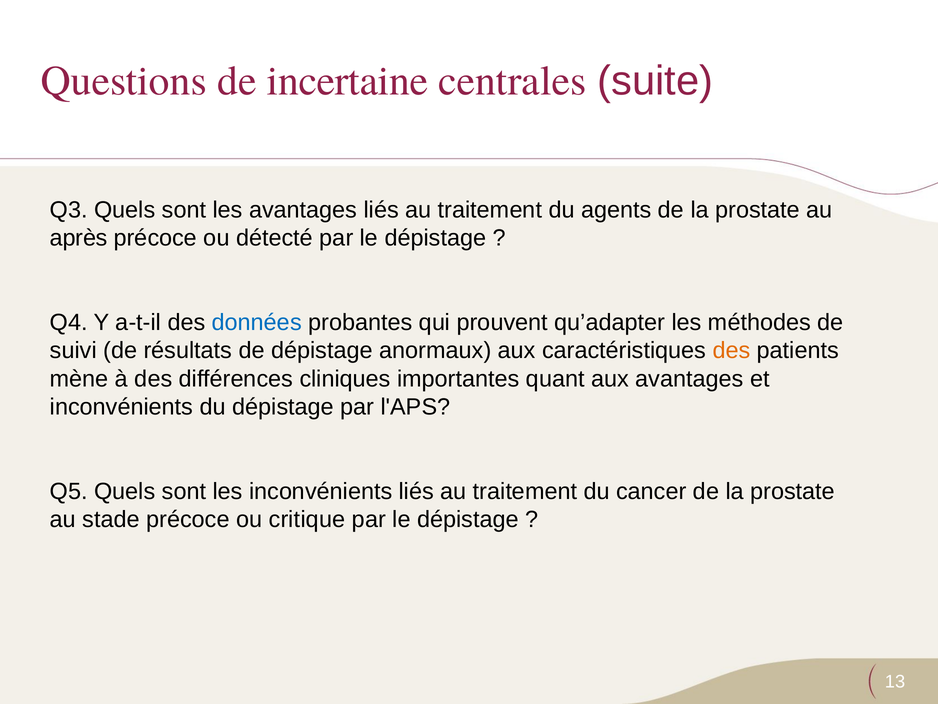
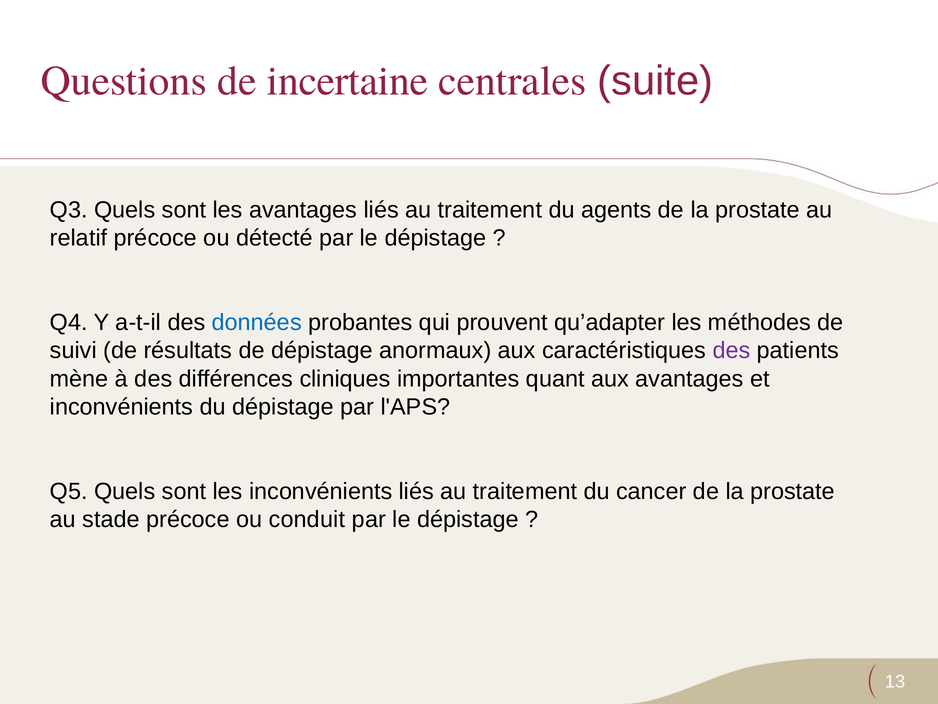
après: après -> relatif (79, 238)
des colour: orange -> purple (731, 350)
critique: critique -> conduit (307, 519)
